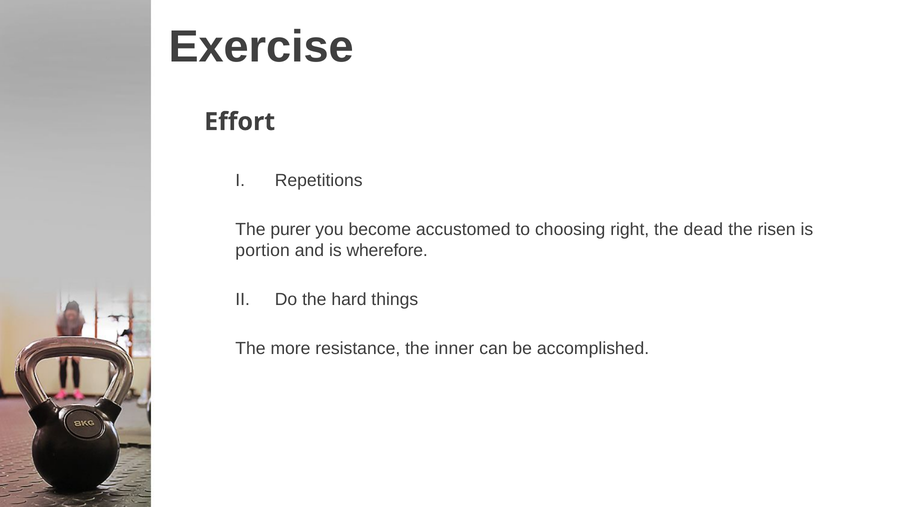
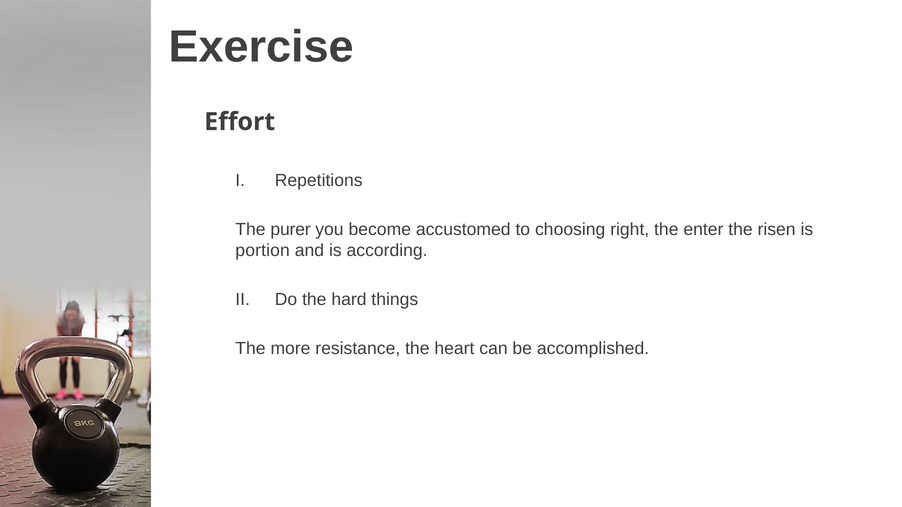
dead: dead -> enter (703, 230)
wherefore: wherefore -> according (387, 251)
inner: inner -> heart (454, 349)
